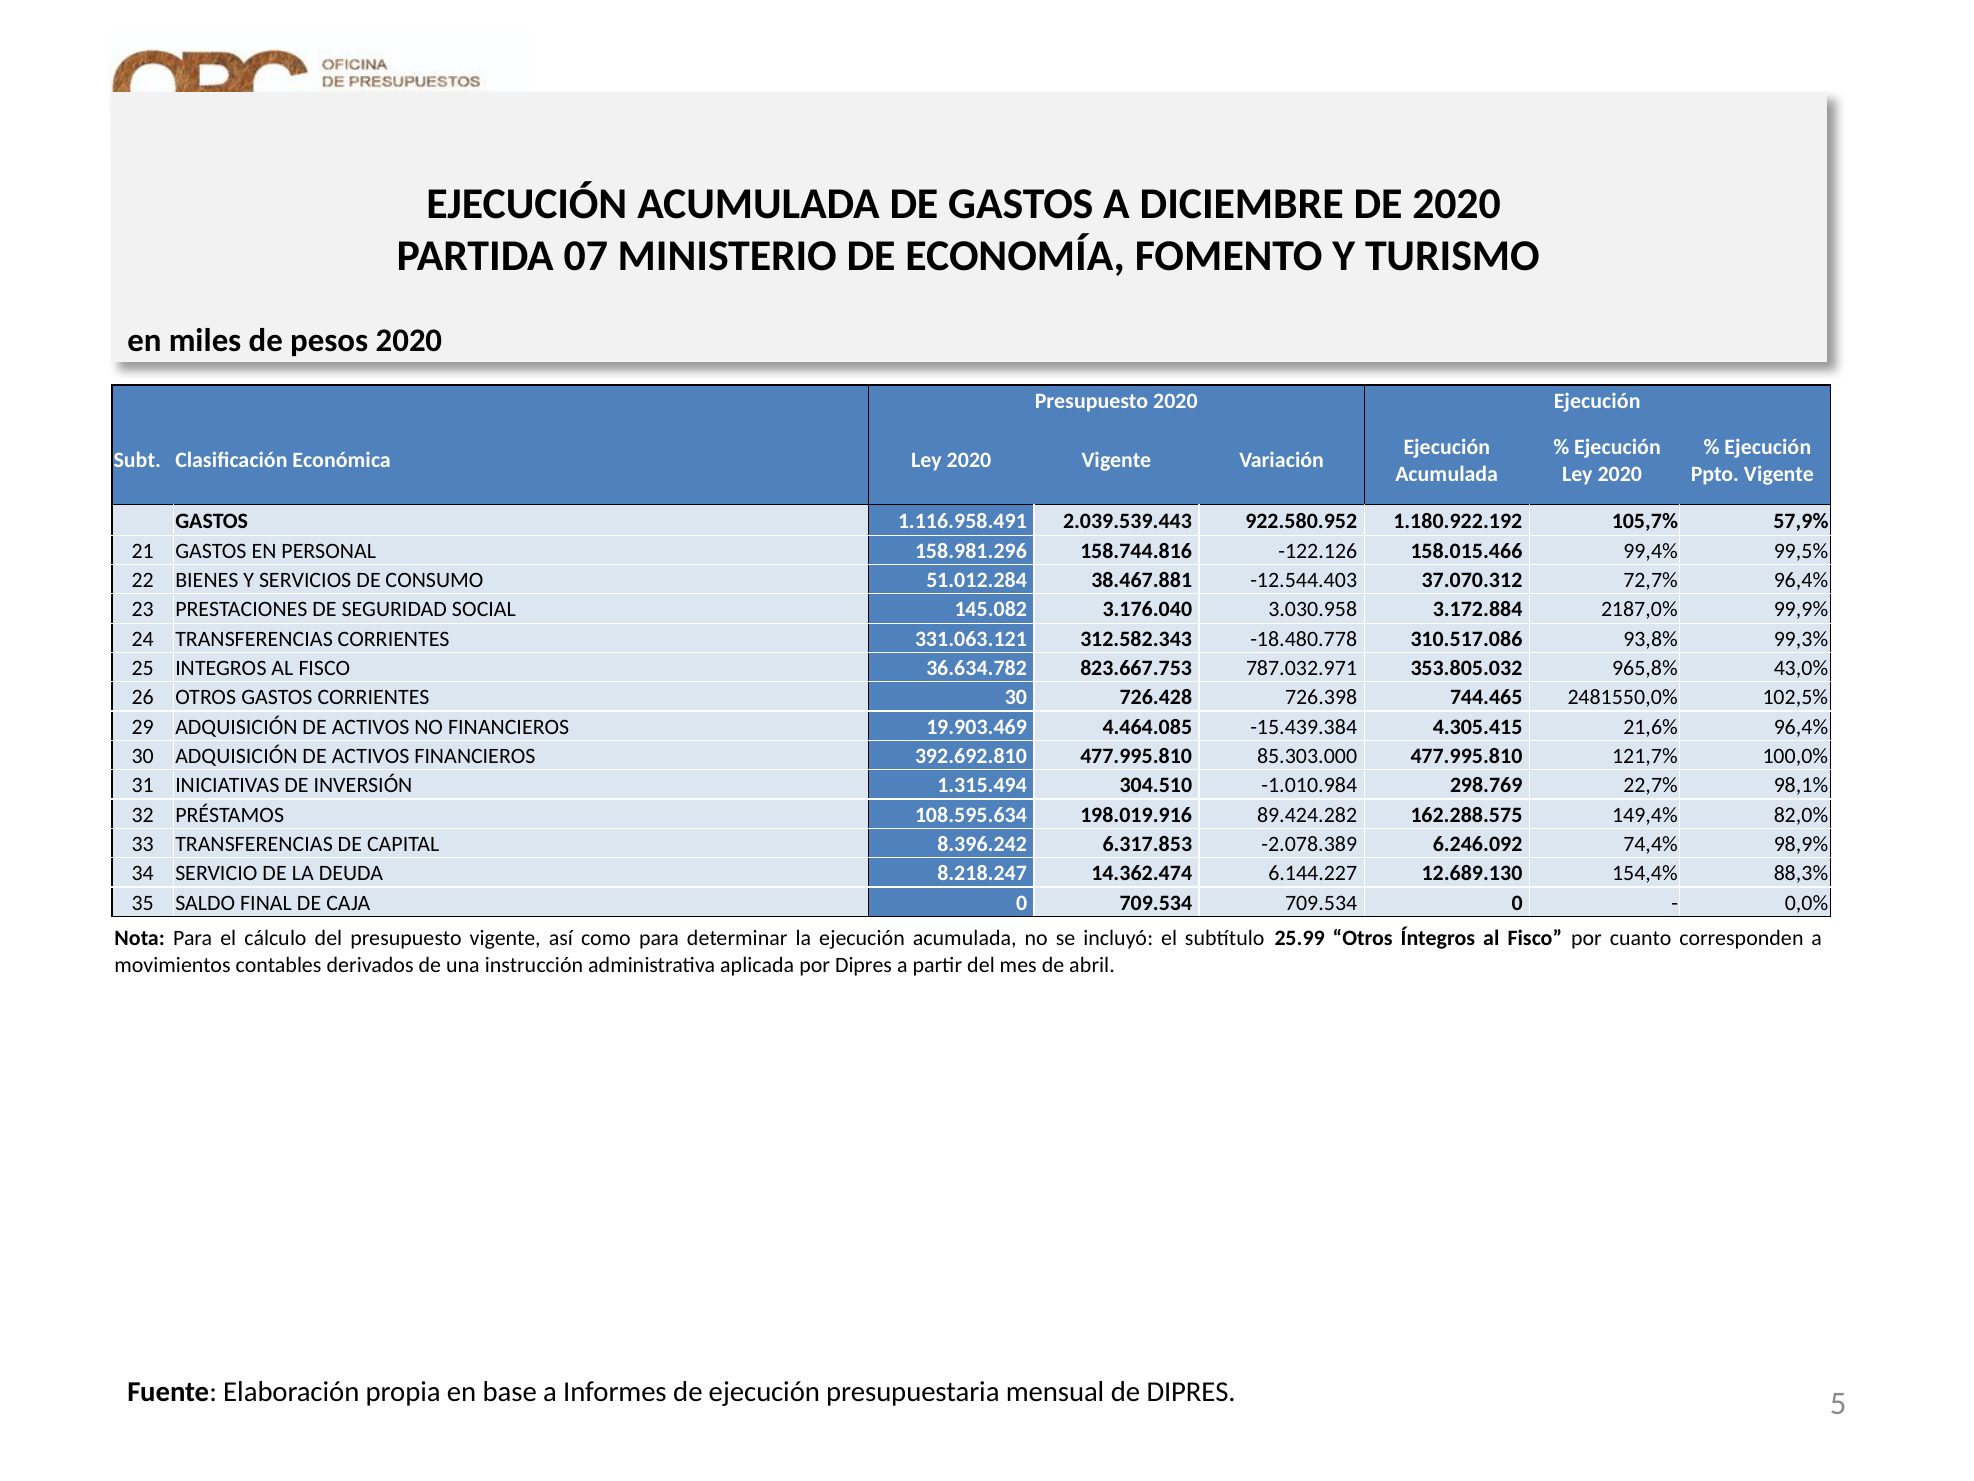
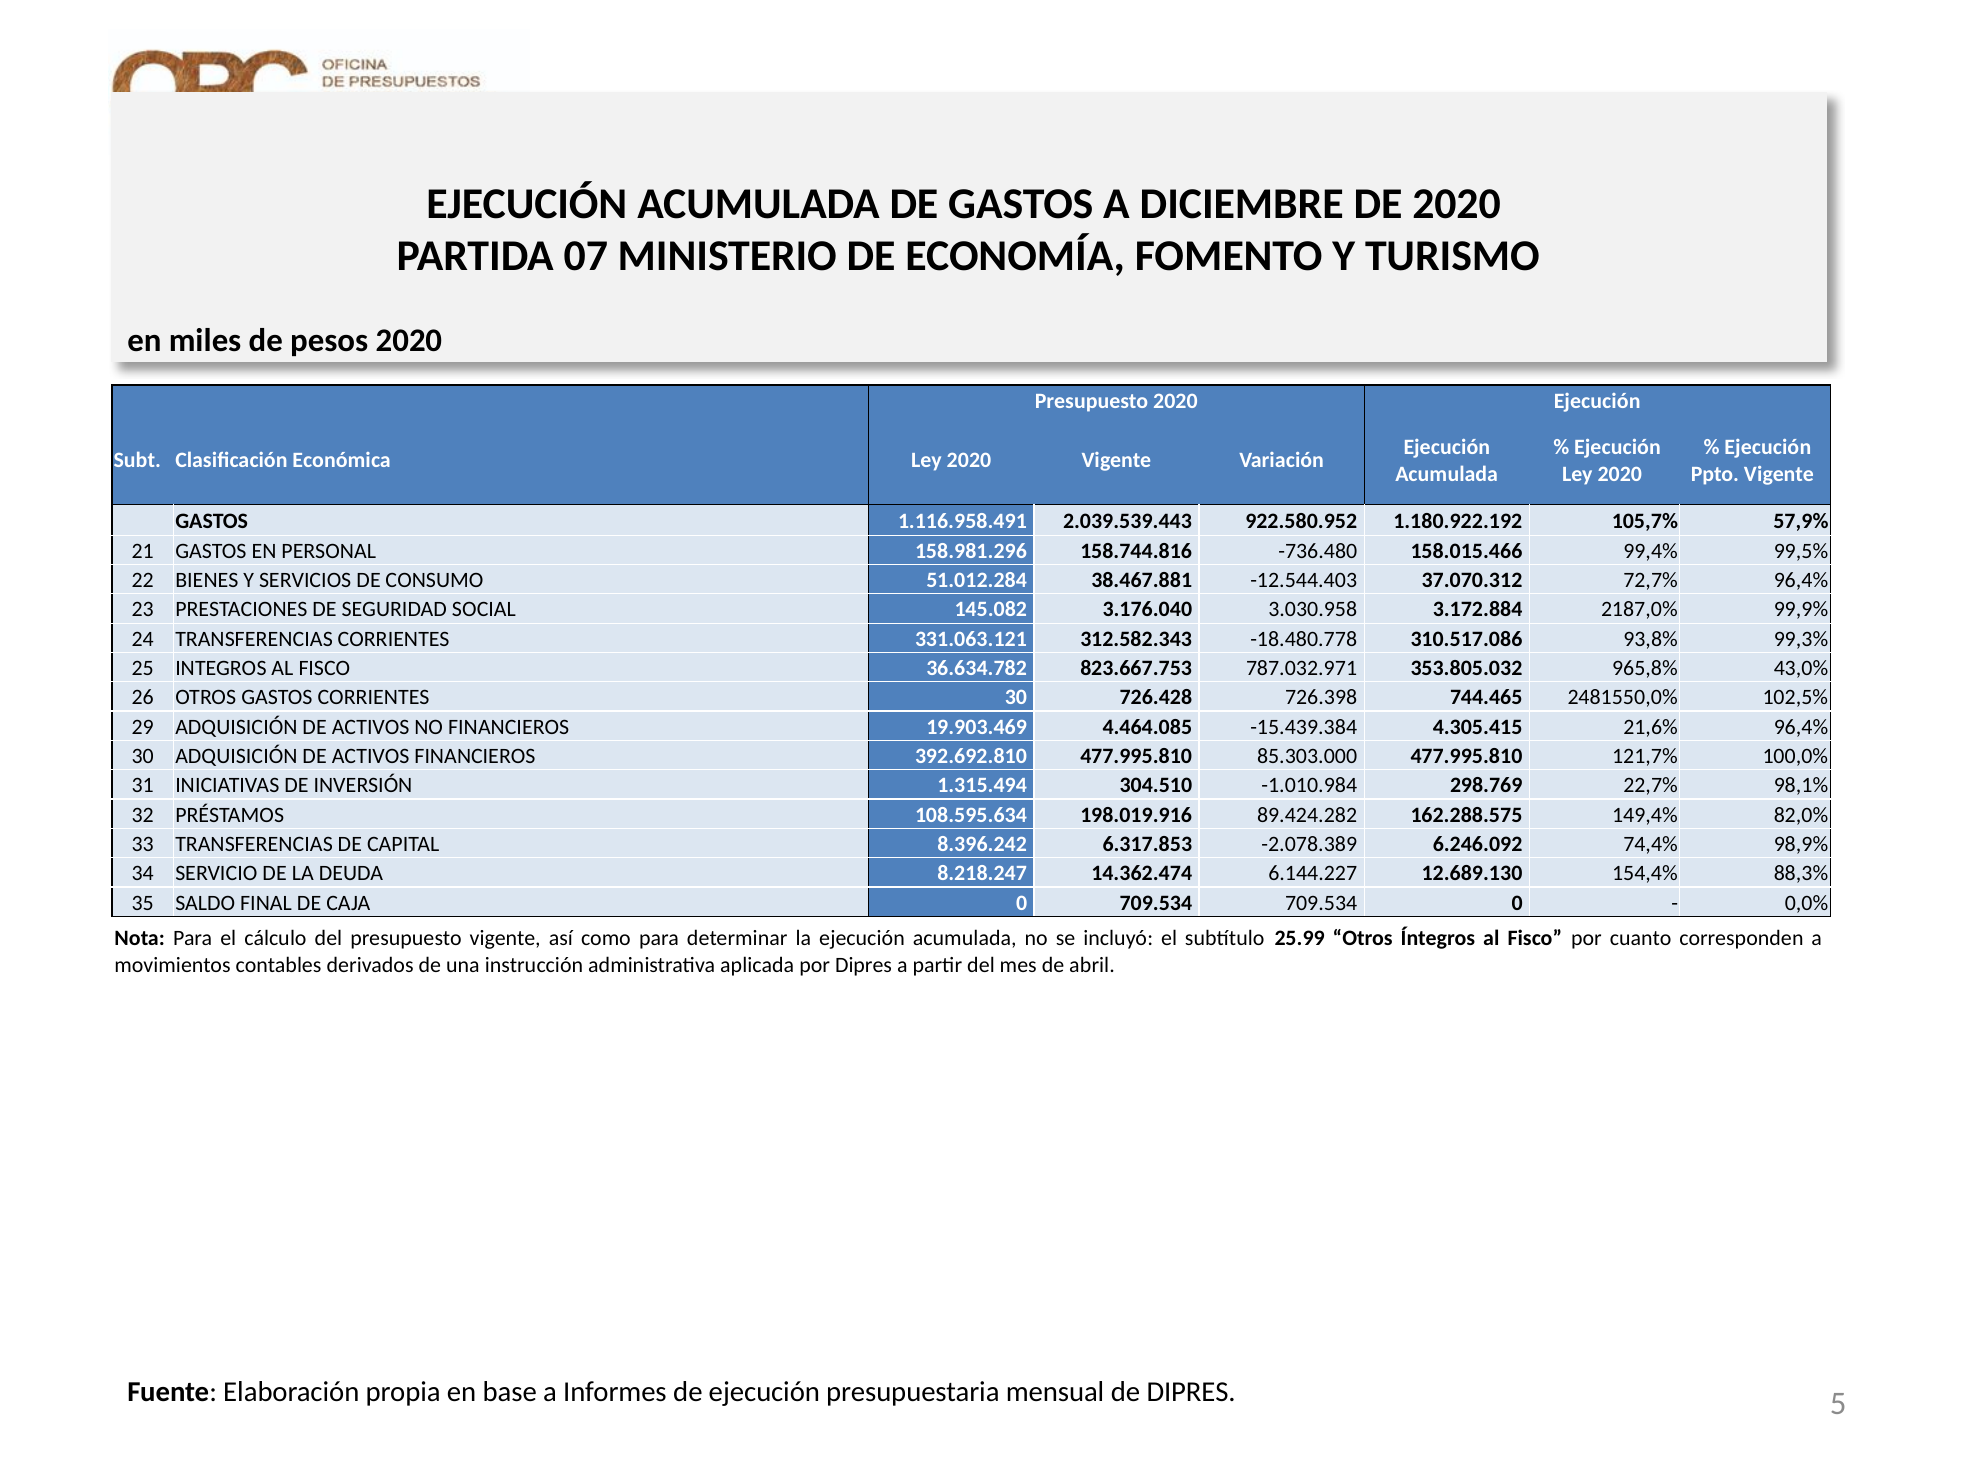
-122.126: -122.126 -> -736.480 (1318, 551)
